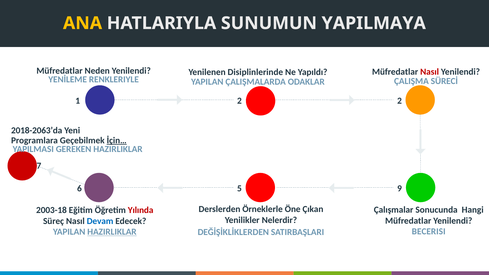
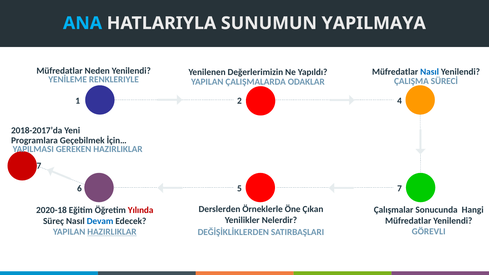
ANA colour: yellow -> light blue (83, 23)
Nasıl colour: red -> blue (430, 72)
Disiplinlerinde: Disiplinlerinde -> Değerlerimizin (255, 72)
2 2: 2 -> 4 (399, 101)
2018-2063’da: 2018-2063’da -> 2018-2017’da (37, 130)
İçin… underline: present -> none (117, 140)
5 9: 9 -> 7 (399, 188)
2003-18: 2003-18 -> 2020-18 (51, 210)
BECERISI: BECERISI -> GÖREVLI (429, 231)
